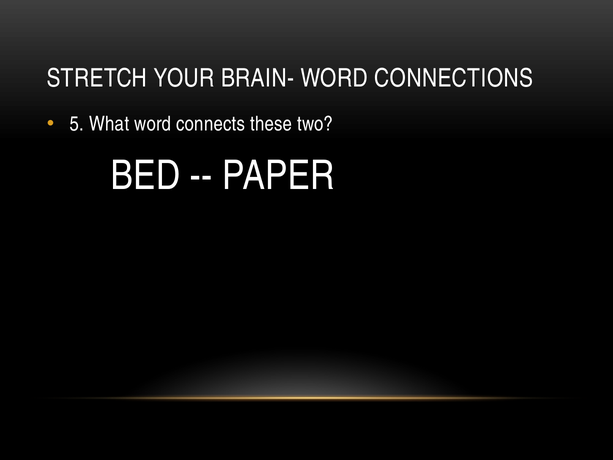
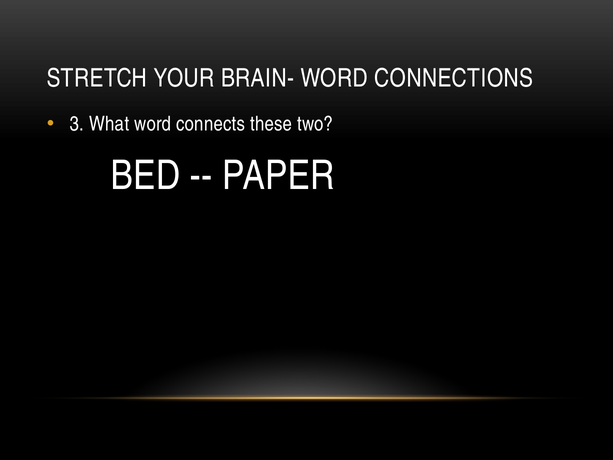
5: 5 -> 3 (77, 124)
